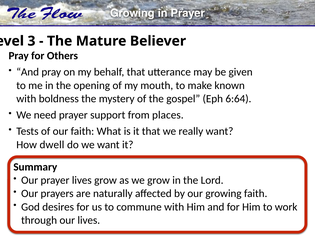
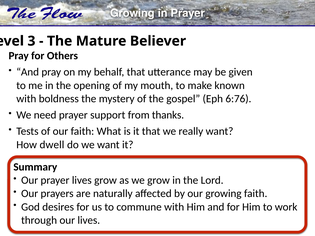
6:64: 6:64 -> 6:76 (238, 99)
places: places -> thanks (168, 115)
